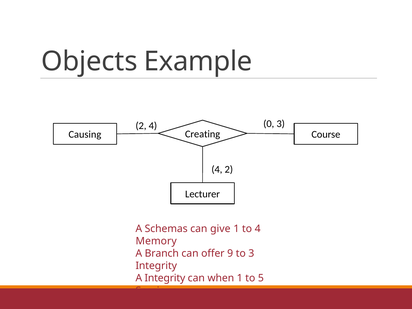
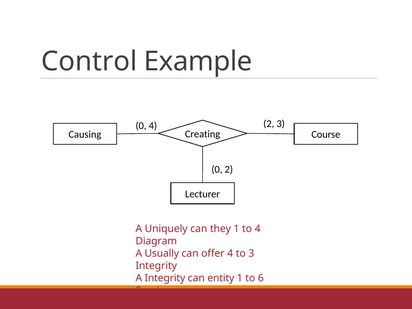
Objects: Objects -> Control (89, 62)
2: 2 -> 0 (141, 126)
4 0: 0 -> 2 (269, 124)
4: 4 -> 0 (217, 169)
Schemas: Schemas -> Uniquely (166, 229)
give: give -> they (220, 229)
Memory: Memory -> Diagram (156, 241)
Branch: Branch -> Usually (162, 254)
offer 9: 9 -> 4 (230, 254)
when: when -> entity (221, 278)
5: 5 -> 6 (261, 278)
